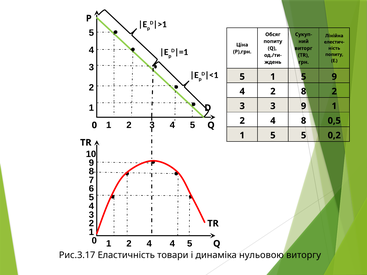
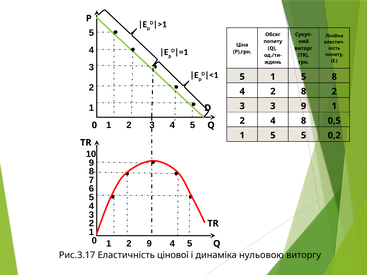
5 9: 9 -> 8 (334, 77)
4: 4 -> 9 (149, 244)
товари: товари -> цінової (173, 255)
